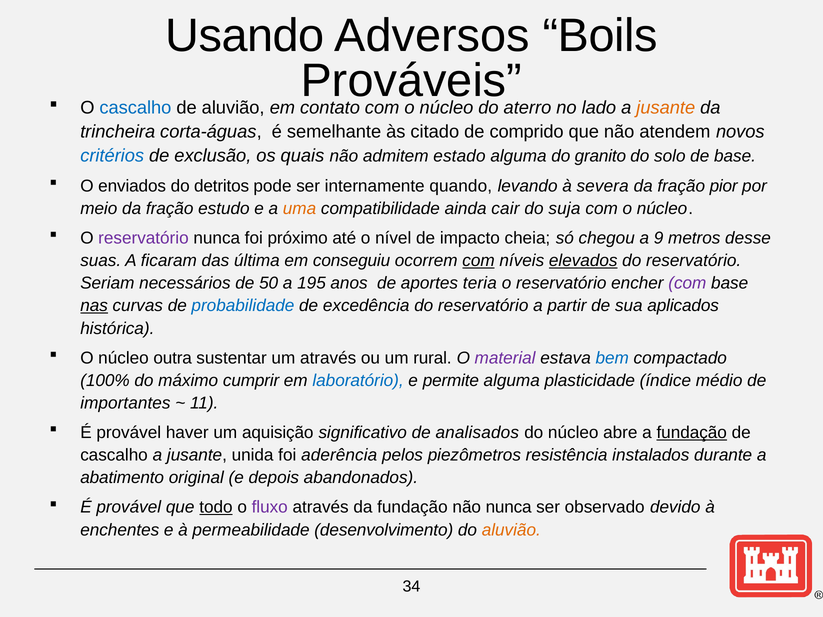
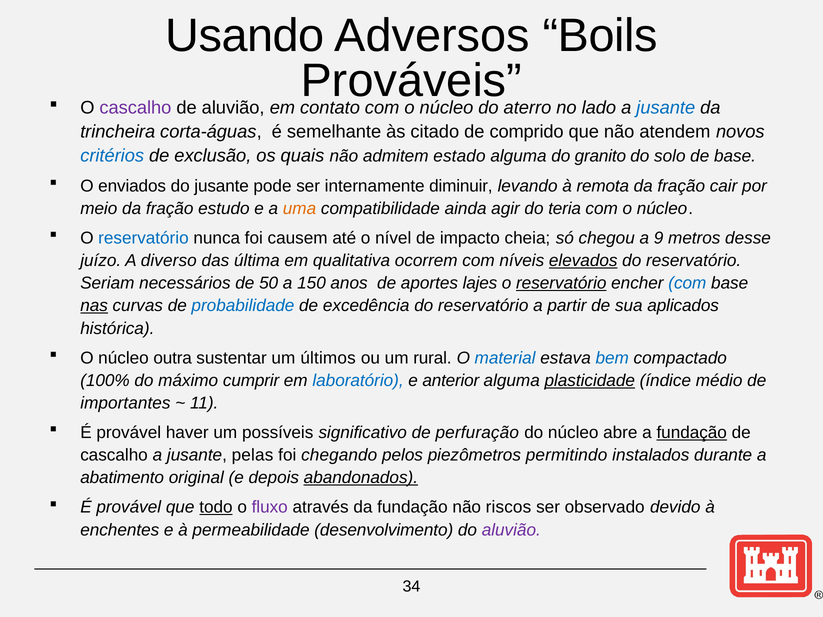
cascalho colour: blue -> purple (135, 108)
jusante colour: orange -> blue (666, 108)
do detritos: detritos -> jusante (222, 186)
quando: quando -> diminuir (461, 186)
severa: severa -> remota (603, 186)
pior: pior -> cair (724, 186)
cair: cair -> agir (506, 209)
suja: suja -> teria (565, 209)
reservatório colour: purple -> blue (143, 238)
próximo: próximo -> causem (298, 238)
suas: suas -> juízo (101, 261)
ficaram: ficaram -> diverso (169, 261)
conseguiu: conseguiu -> qualitativa (352, 261)
com underline: present -> none (479, 261)
195: 195 -> 150 (312, 283)
teria: teria -> lajes (480, 283)
reservatório underline: none -> present (561, 283)
com colour: purple -> blue (687, 283)
um através: através -> últimos (328, 358)
material colour: purple -> blue (505, 358)
permite: permite -> anterior (451, 381)
plasticidade underline: none -> present (590, 381)
aquisição: aquisição -> possíveis (278, 433)
analisados: analisados -> perfuração (477, 433)
unida: unida -> pelas (252, 455)
aderência: aderência -> chegando (339, 455)
resistência: resistência -> permitindo (567, 455)
abandonados underline: none -> present (361, 478)
não nunca: nunca -> riscos (508, 507)
aluvião colour: orange -> purple (511, 530)
